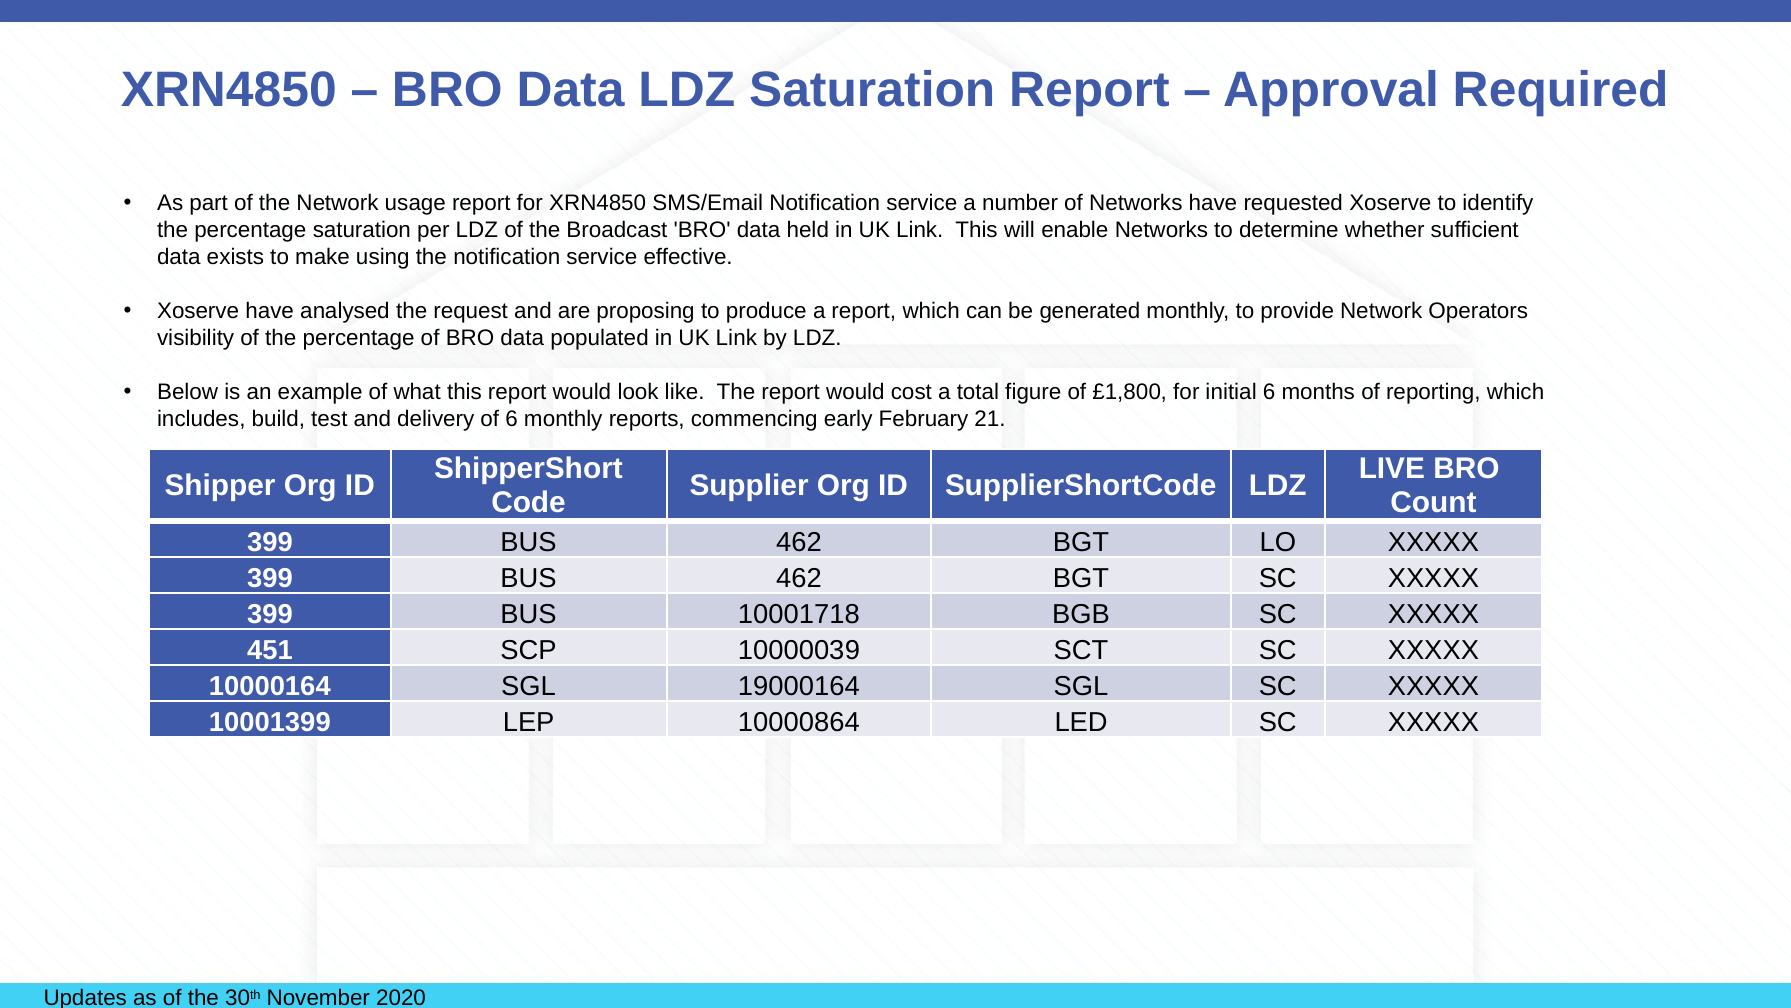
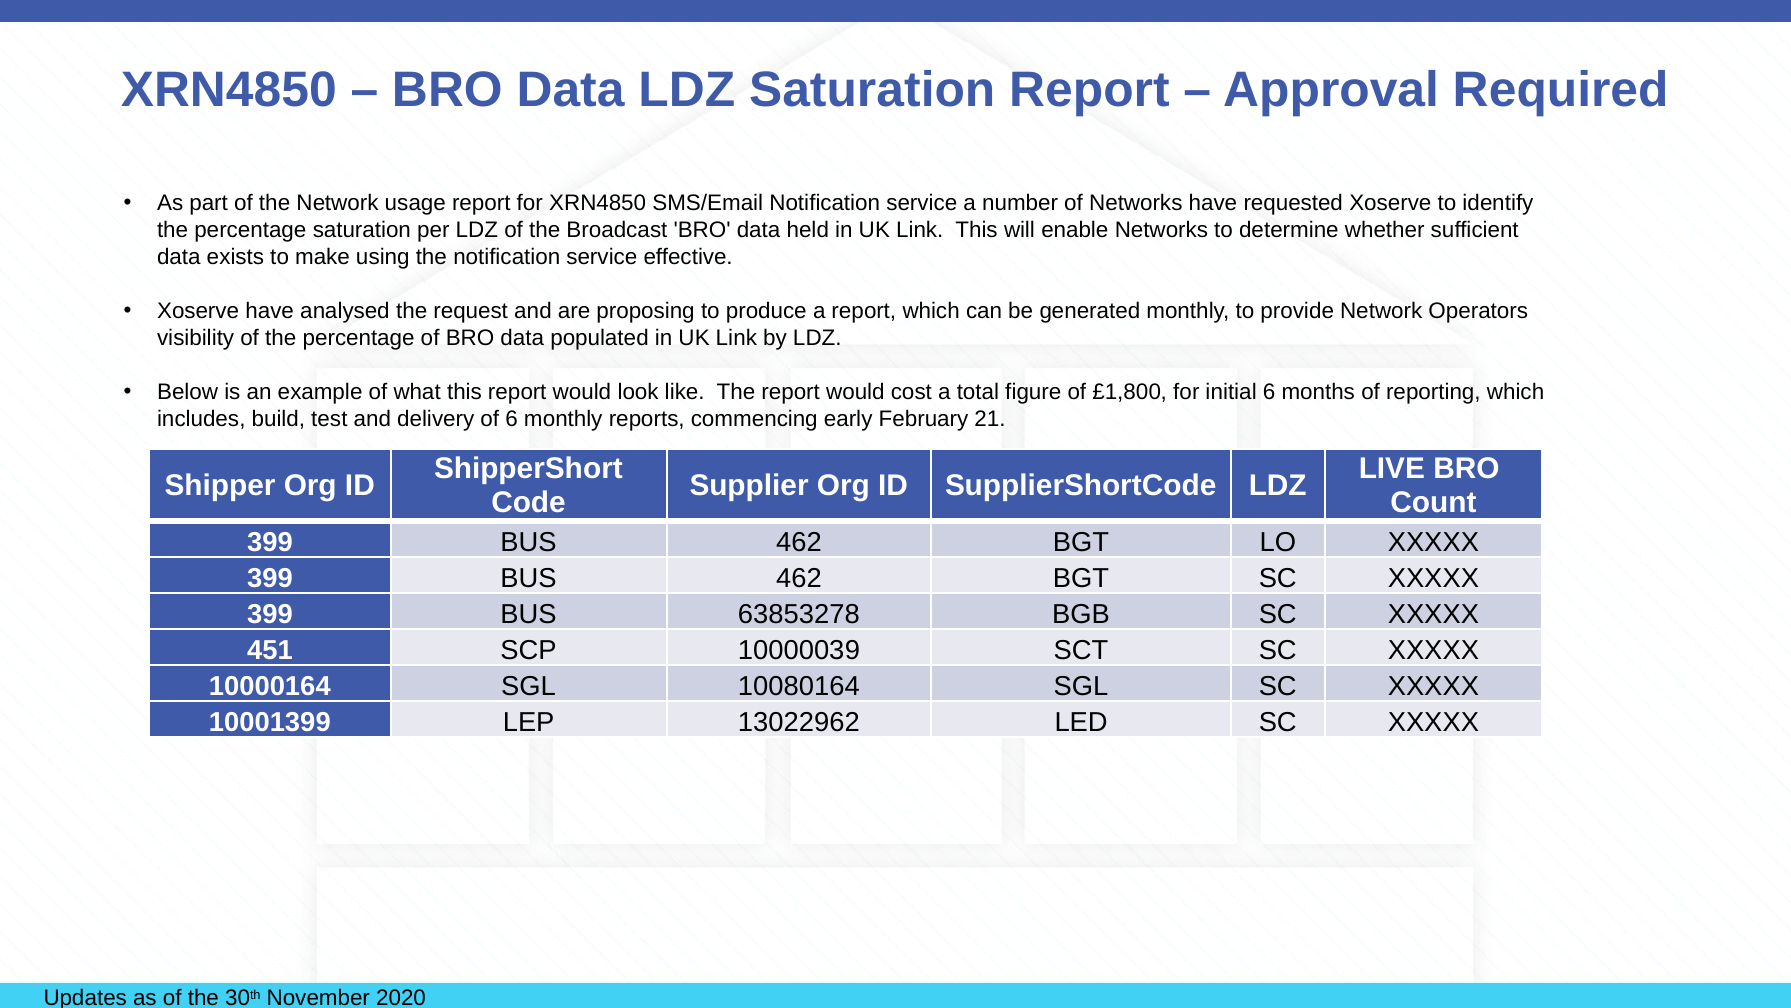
10001718: 10001718 -> 63853278 (799, 614)
19000164: 19000164 -> 10080164 (799, 686)
10000864: 10000864 -> 13022962 (799, 722)
